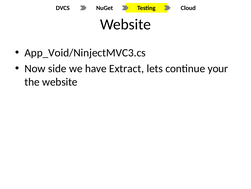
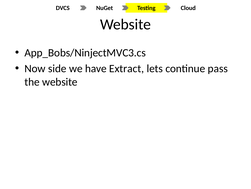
App_Void/NinjectMVC3.cs: App_Void/NinjectMVC3.cs -> App_Bobs/NinjectMVC3.cs (85, 53)
your: your -> pass (218, 68)
